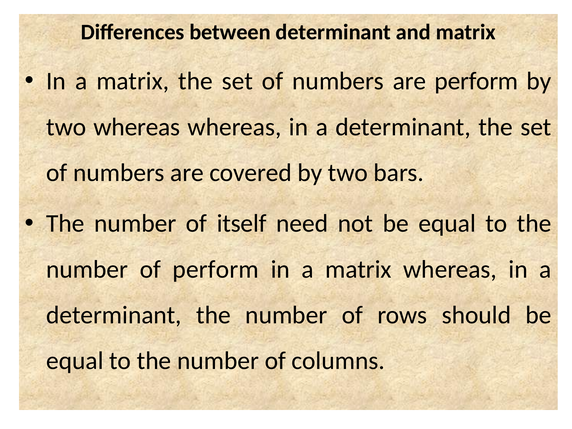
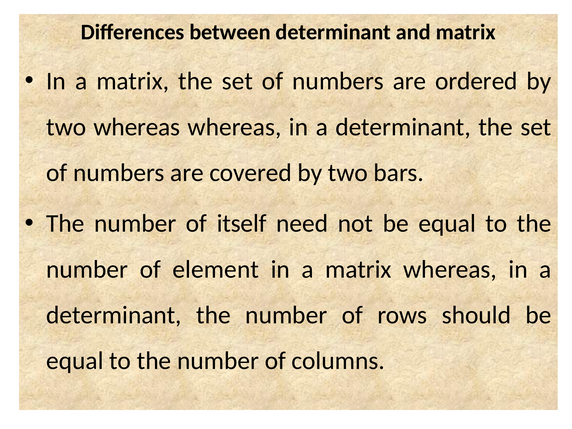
are perform: perform -> ordered (476, 81)
of perform: perform -> element (216, 269)
